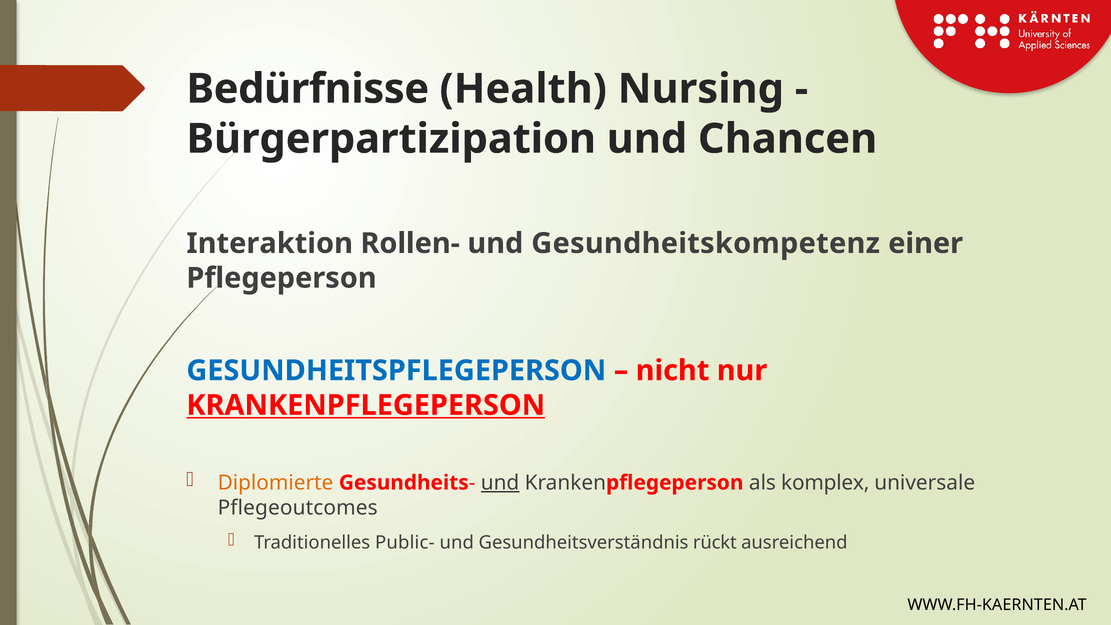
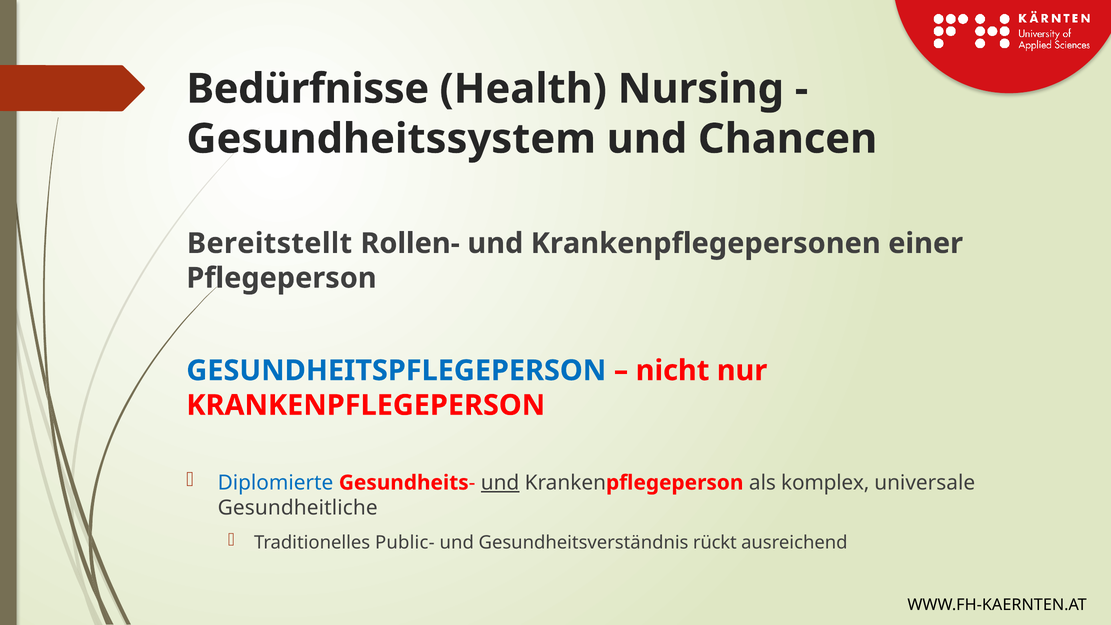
Bürgerpartizipation: Bürgerpartizipation -> Gesundheitssystem (391, 139)
Interaktion: Interaktion -> Bereitstellt (270, 243)
Gesundheitskompetenz: Gesundheitskompetenz -> Krankenpflegepersonen (706, 243)
KRANKENPFLEGEPERSON underline: present -> none (366, 405)
Diplomierte colour: orange -> blue (275, 483)
Pflegeoutcomes: Pflegeoutcomes -> Gesundheitliche (298, 508)
